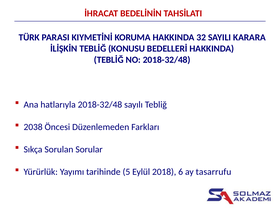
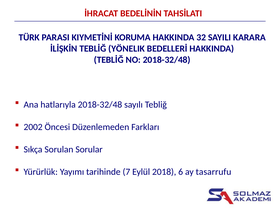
KONUSU: KONUSU -> YÖNELIK (127, 49)
2038: 2038 -> 2002 (33, 127)
5: 5 -> 7 (126, 172)
